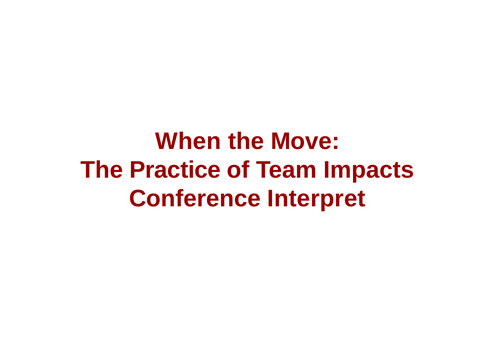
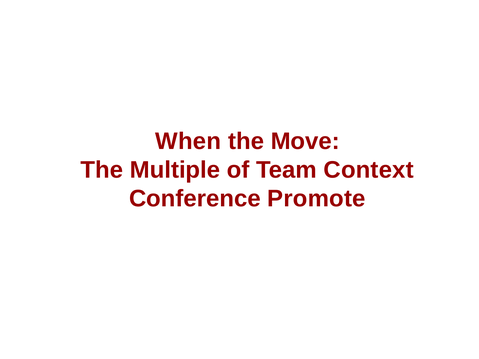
Practice: Practice -> Multiple (175, 170)
Impacts: Impacts -> Context (369, 170)
Interpret: Interpret -> Promote (316, 199)
